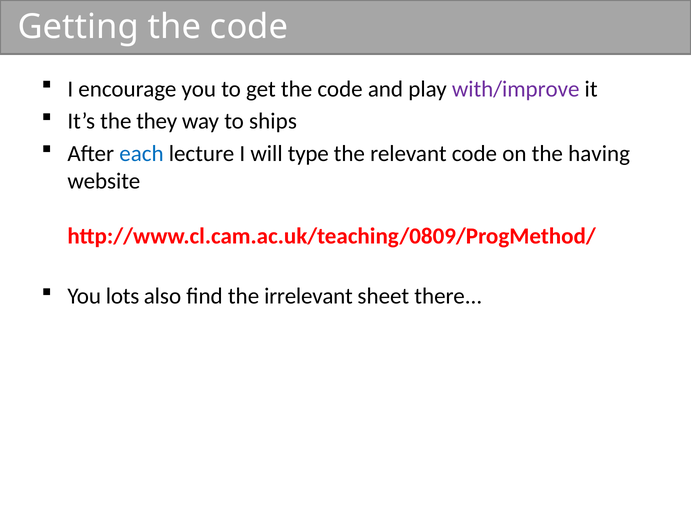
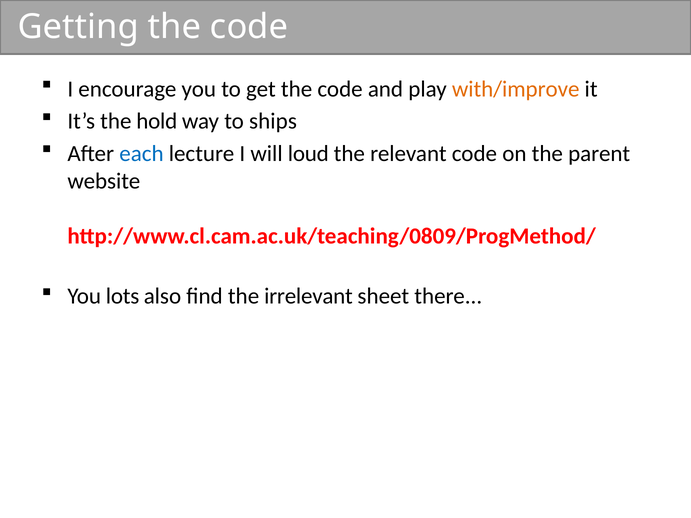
with/improve colour: purple -> orange (516, 89)
they: they -> hold (157, 121)
type: type -> loud (308, 154)
having: having -> parent (599, 154)
